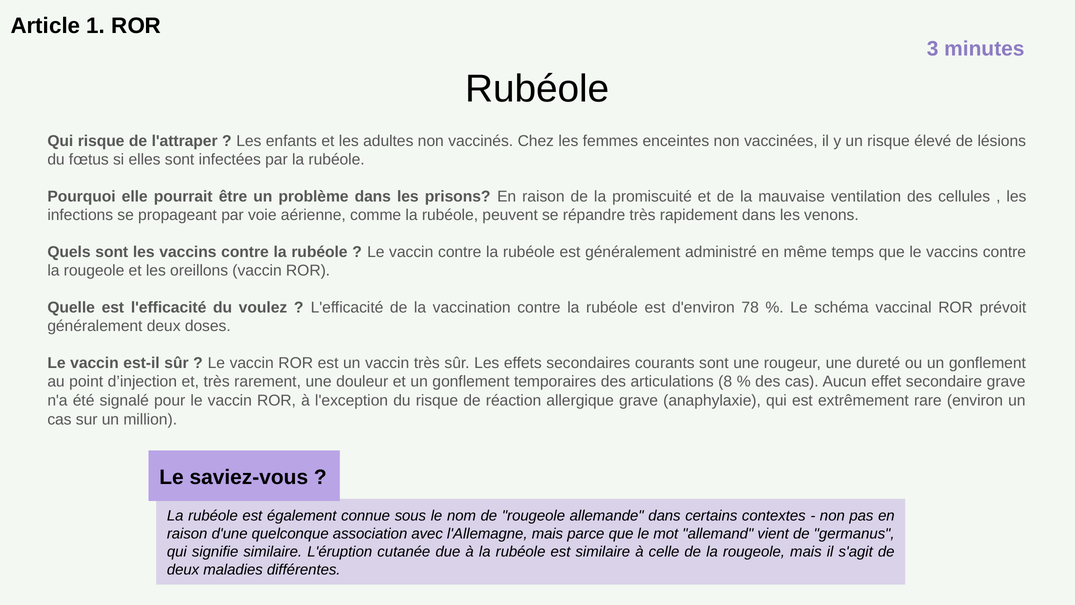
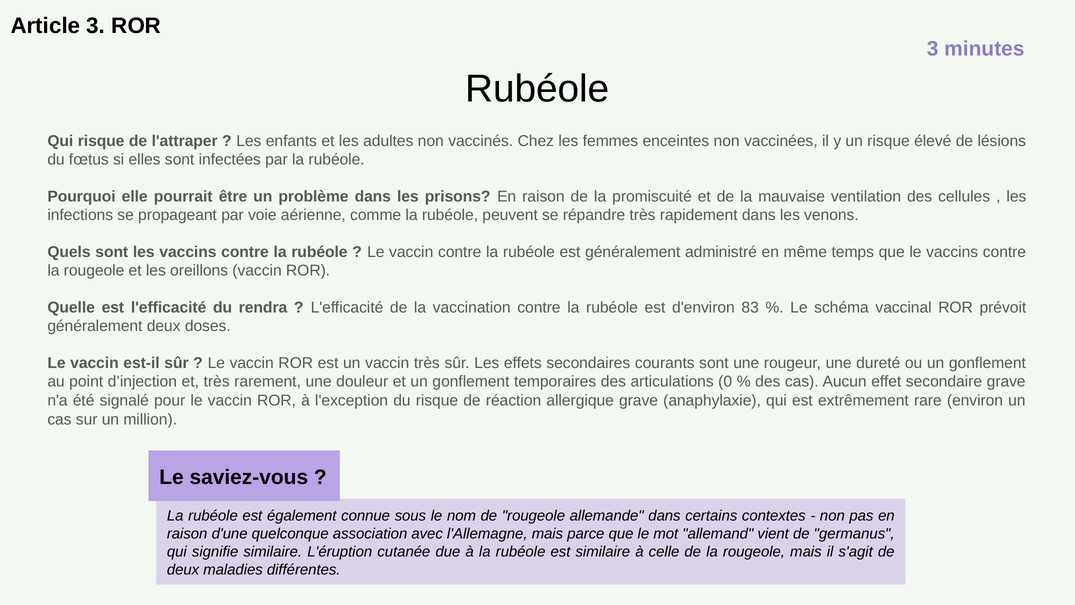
Article 1: 1 -> 3 (96, 26)
voulez: voulez -> rendra (263, 307)
78: 78 -> 83 (750, 307)
8: 8 -> 0 (725, 382)
